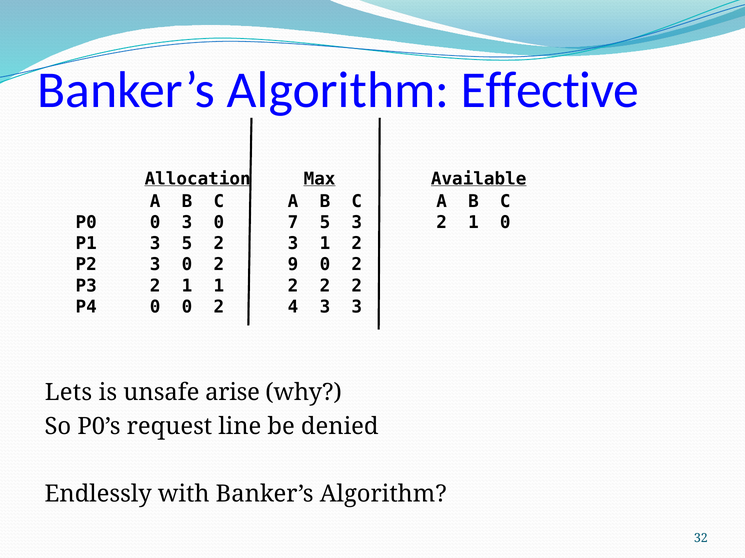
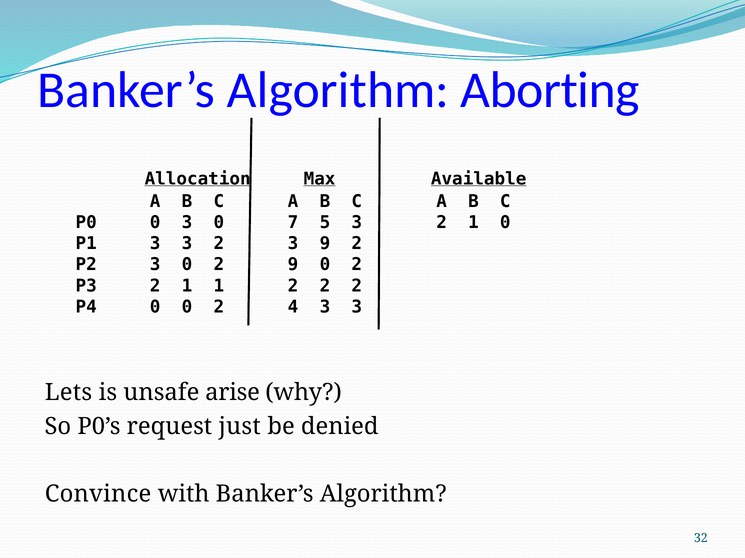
Effective: Effective -> Aborting (550, 91)
P1 3 5: 5 -> 3 (187, 244)
3 1: 1 -> 9 (325, 244)
line: line -> just (240, 427)
Endlessly: Endlessly -> Convince (98, 495)
